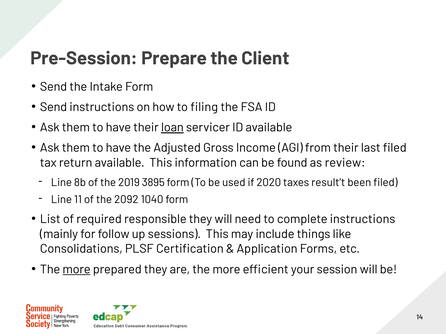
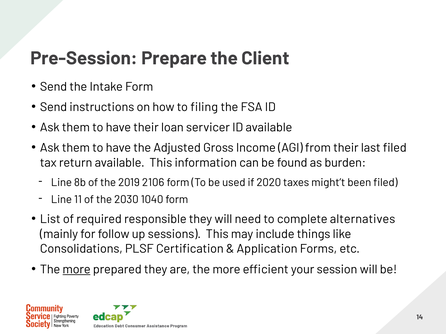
loan underline: present -> none (172, 128)
review: review -> burden (345, 163)
3895: 3895 -> 2106 (153, 183)
result’t: result’t -> might’t (328, 183)
2092: 2092 -> 2030 (126, 200)
complete instructions: instructions -> alternatives (363, 220)
